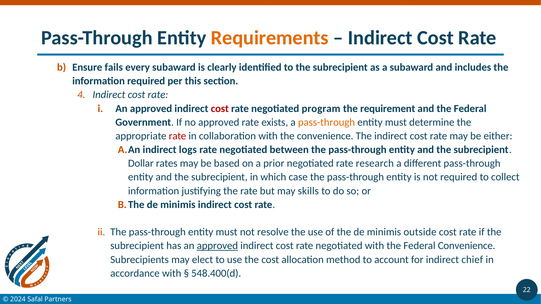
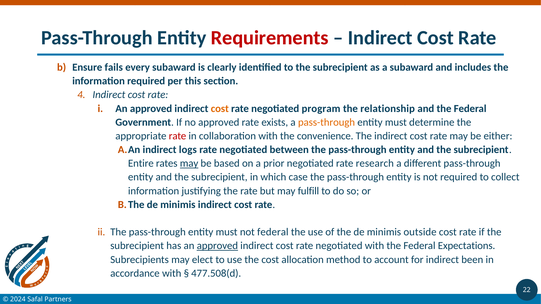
Requirements colour: orange -> red (270, 38)
cost colour: red -> orange (220, 109)
requirement: requirement -> relationship (388, 109)
Dollar: Dollar -> Entire (141, 164)
may underline: none -> present (189, 164)
skills: skills -> fulfill (308, 191)
not resolve: resolve -> federal (273, 232)
Federal Convenience: Convenience -> Expectations (467, 246)
chief: chief -> been (472, 260)
548.400(d: 548.400(d -> 477.508(d (216, 273)
